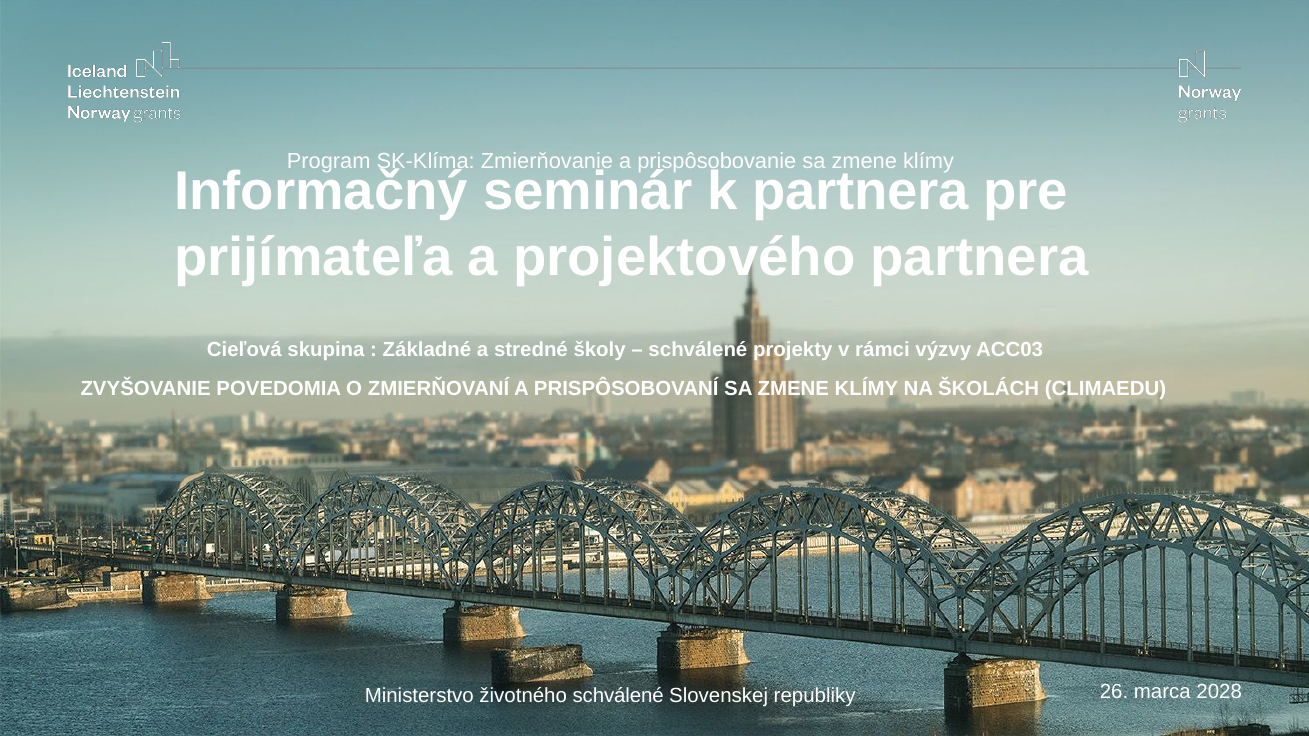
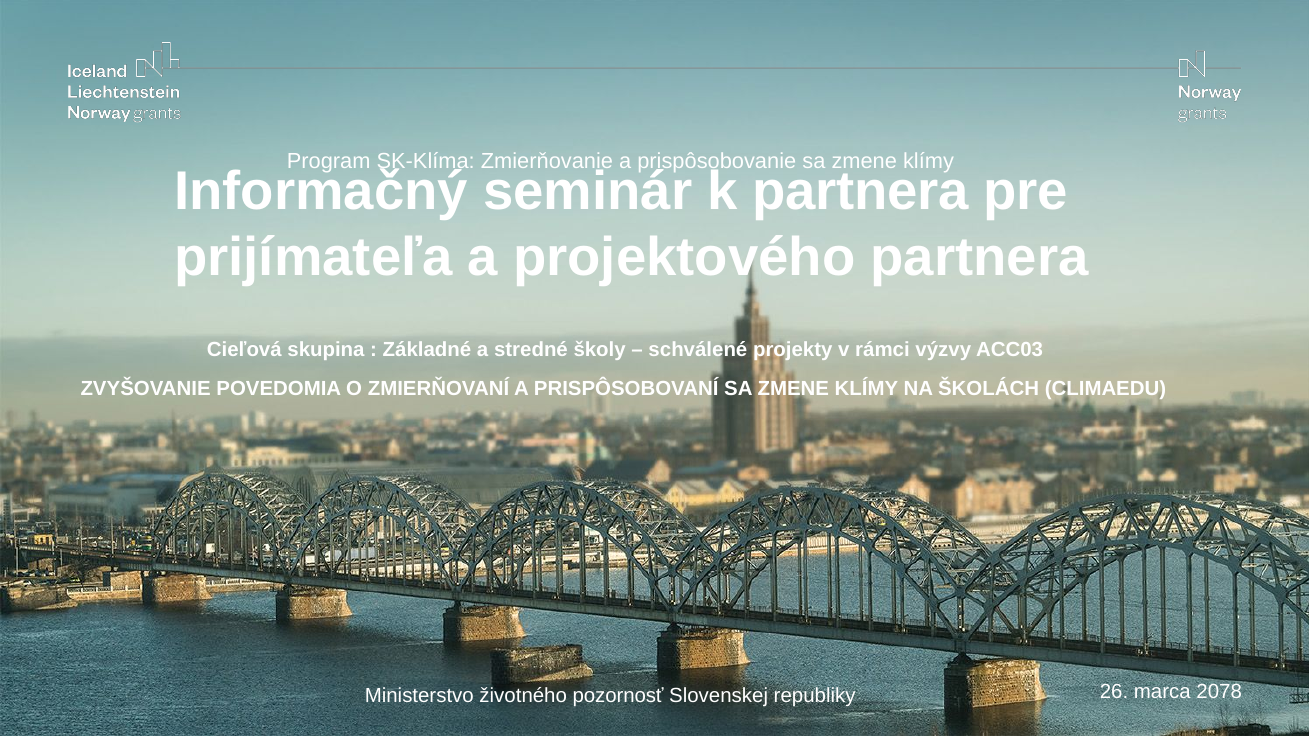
2028: 2028 -> 2078 (1219, 692)
životného schválené: schválené -> pozornosť (618, 696)
